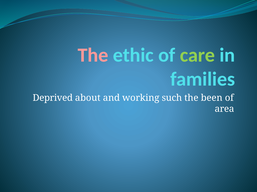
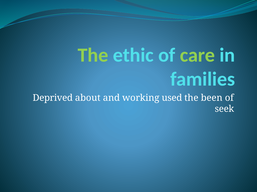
The colour: pink -> light green (93, 55)
such: such -> used (172, 98)
area: area -> seek (224, 109)
